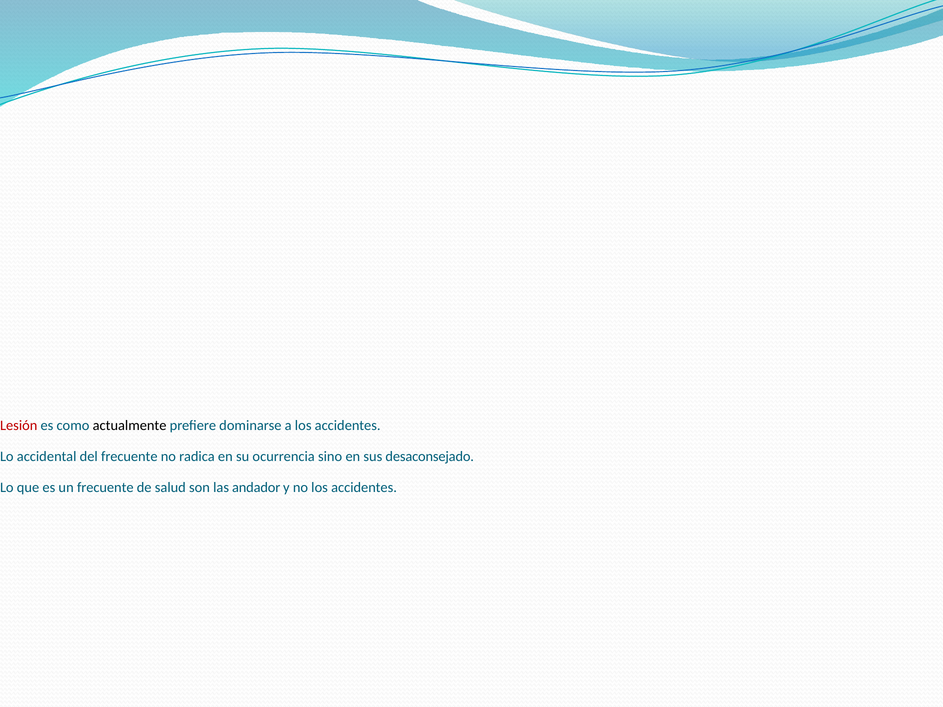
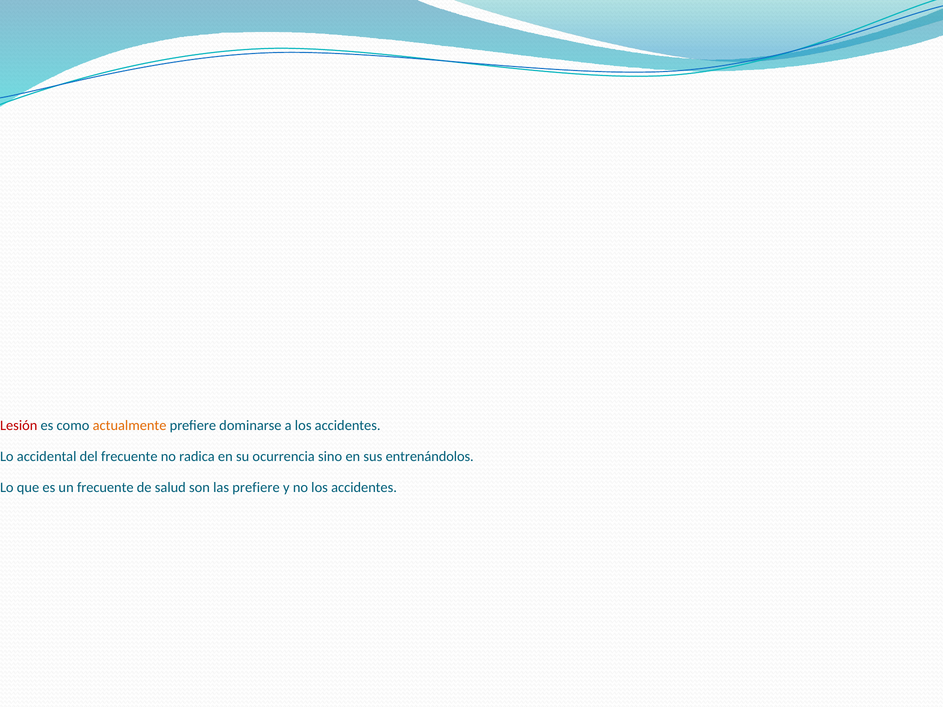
actualmente colour: black -> orange (130, 425)
desaconsejado: desaconsejado -> entrenándolos (430, 457)
las andador: andador -> prefiere (256, 488)
